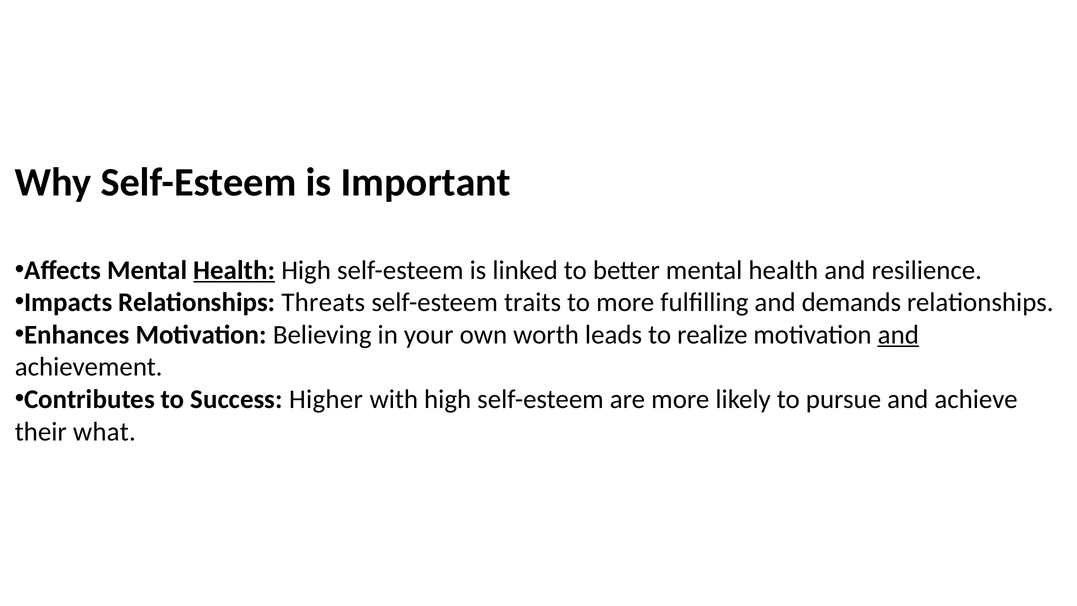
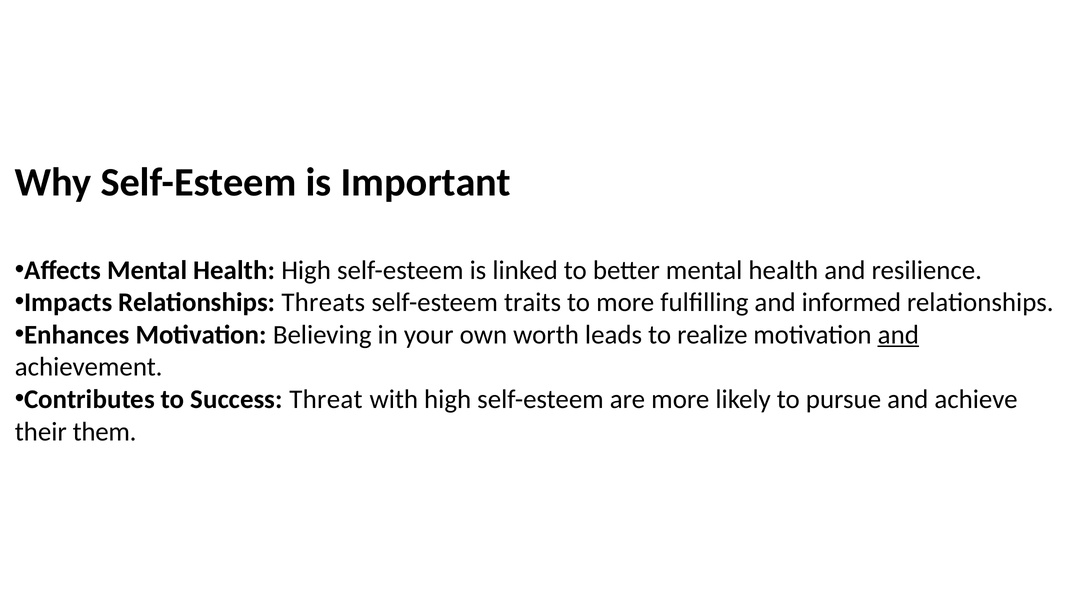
Health underline: present -> none (234, 270)
demands: demands -> informed (851, 302)
Higher: Higher -> Threat (326, 399)
what: what -> them (105, 432)
